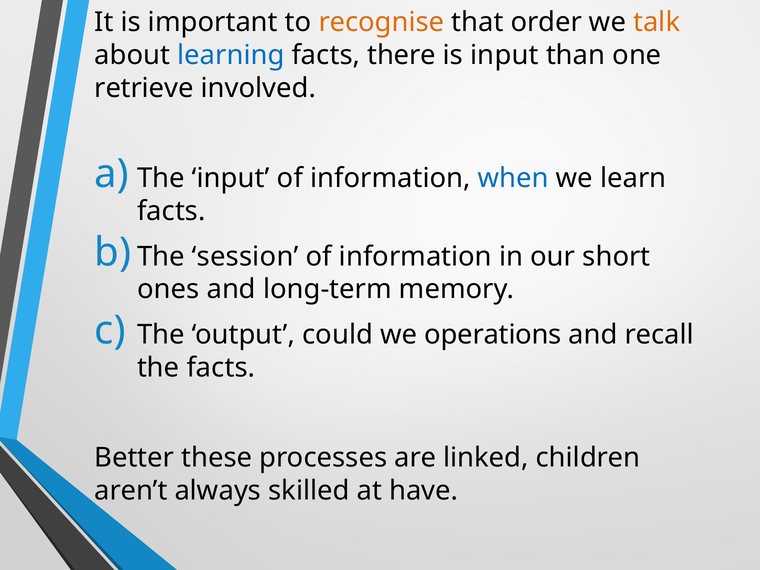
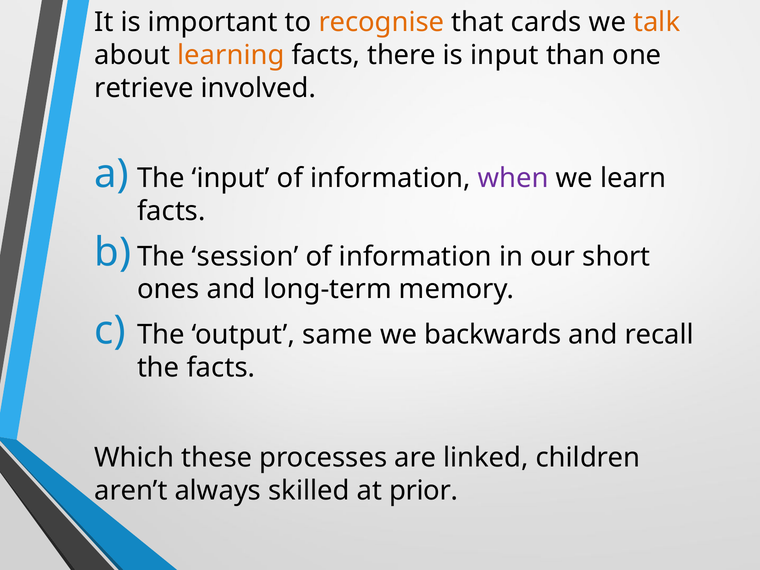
order: order -> cards (546, 22)
learning colour: blue -> orange (231, 55)
when colour: blue -> purple (513, 178)
could: could -> same (338, 335)
operations: operations -> backwards (493, 335)
Better: Better -> Which (134, 458)
have: have -> prior (424, 491)
